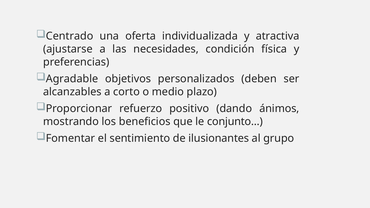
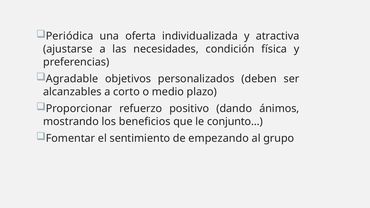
Centrado: Centrado -> Periódica (70, 36)
ilusionantes: ilusionantes -> empezando (219, 138)
